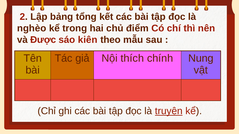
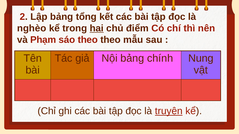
hai underline: none -> present (97, 28)
Được: Được -> Phạm (43, 40)
sáo kiên: kiên -> theo (88, 40)
Nội thích: thích -> bảng (132, 58)
